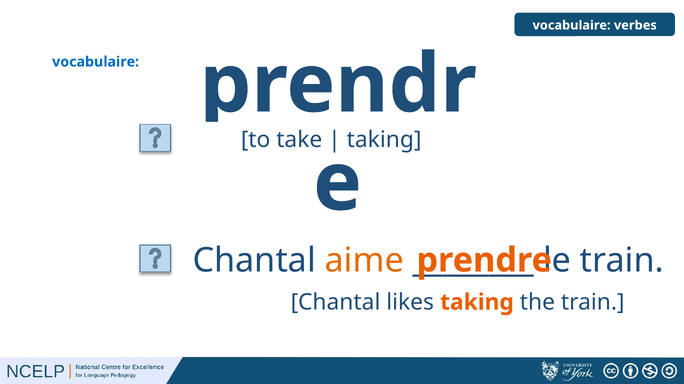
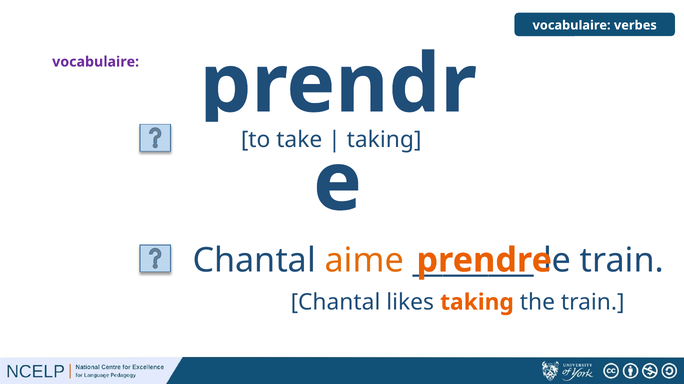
vocabulaire colour: blue -> purple (96, 62)
